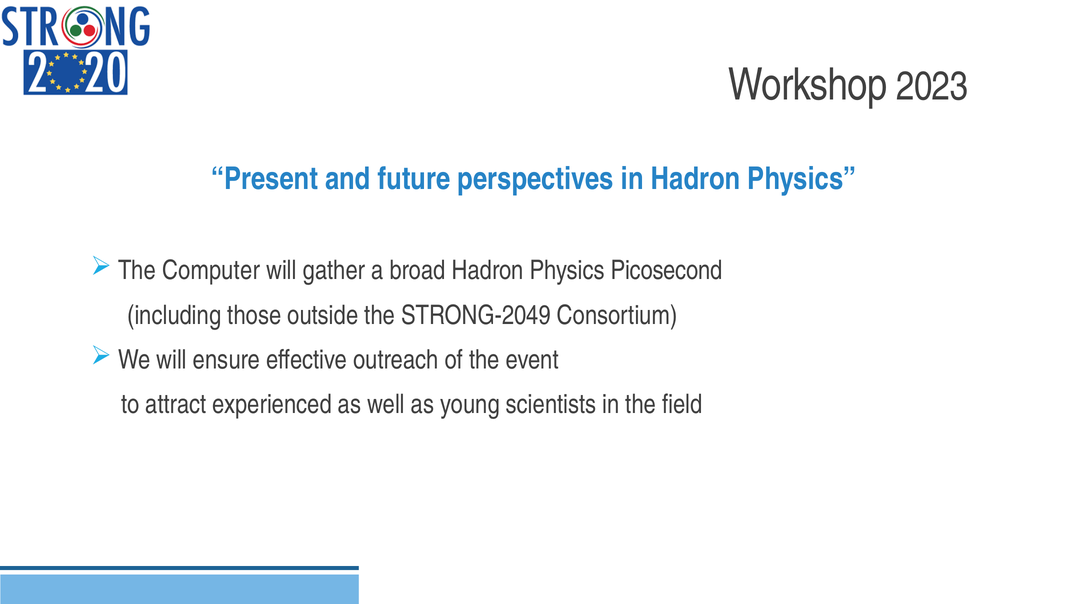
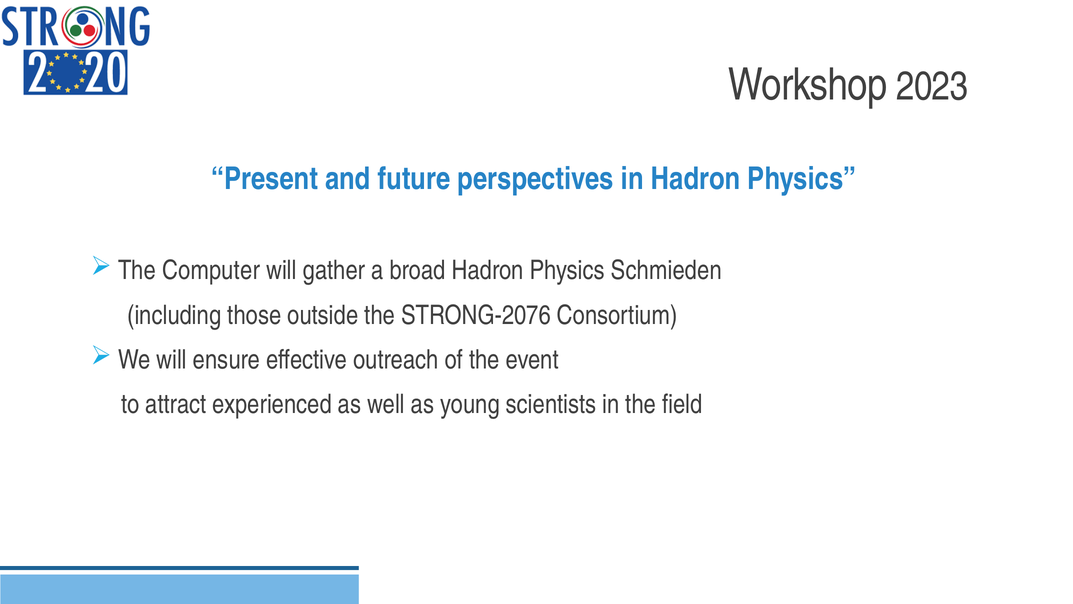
Picosecond: Picosecond -> Schmieden (666, 270)
STRONG-2049: STRONG-2049 -> STRONG-2076 (476, 315)
